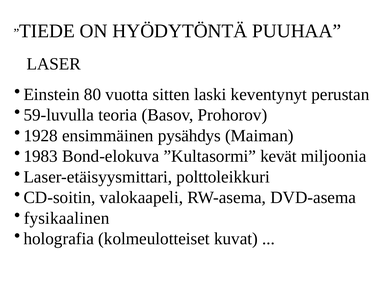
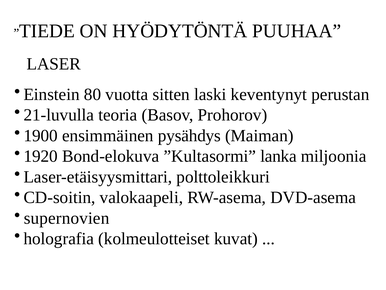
59-luvulla: 59-luvulla -> 21-luvulla (59, 115)
1928: 1928 -> 1900 (41, 135)
1983: 1983 -> 1920 (41, 156)
kevät: kevät -> lanka (278, 156)
fysikaalinen: fysikaalinen -> supernovien (67, 218)
